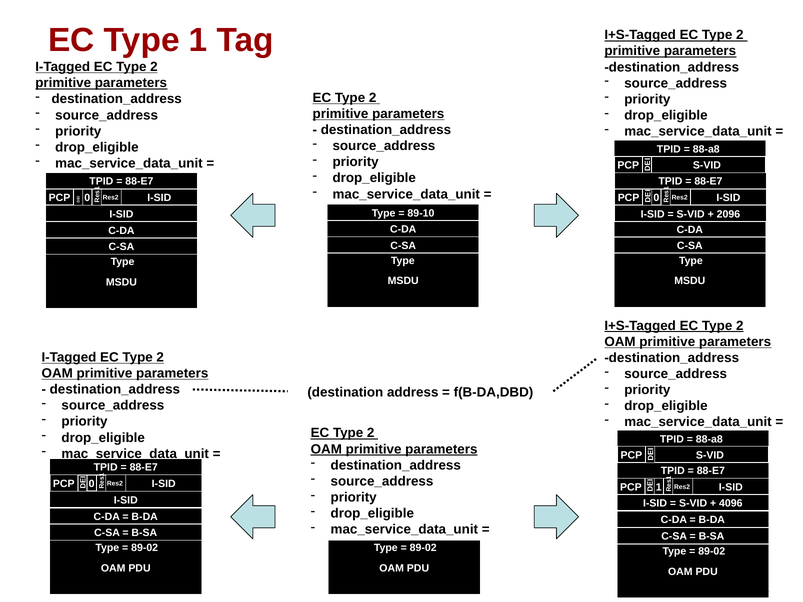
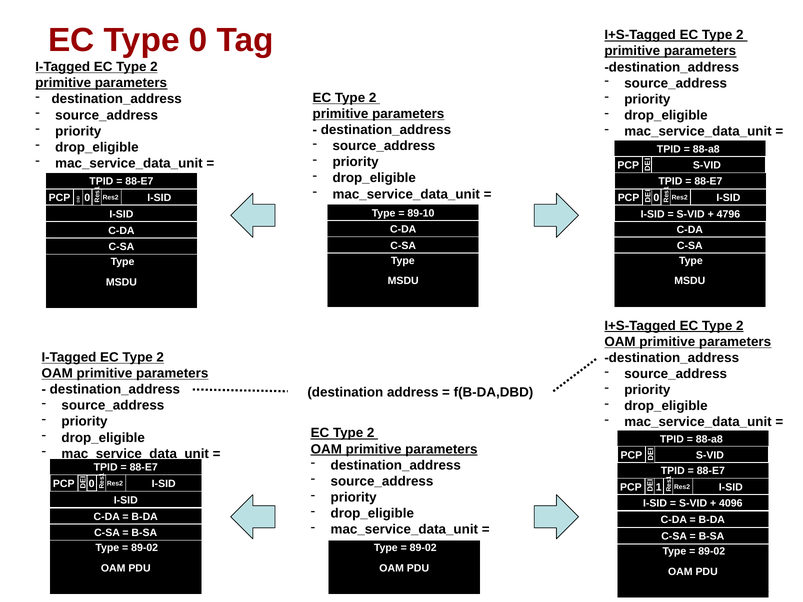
Type 1: 1 -> 0 (198, 40)
2096: 2096 -> 4796 (728, 214)
